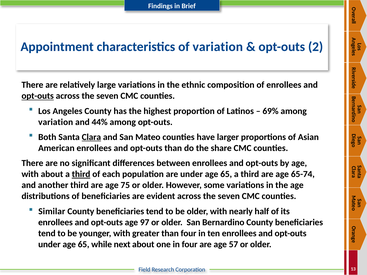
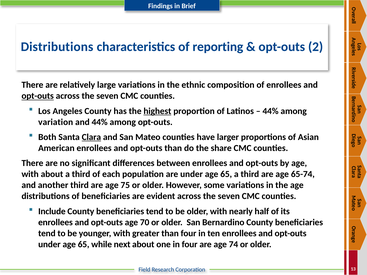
Appointment: Appointment -> Distributions (57, 47)
of variation: variation -> reporting (218, 47)
highest underline: none -> present (157, 111)
69%: 69% -> 44% (271, 111)
third underline: present -> none (81, 174)
Similar: Similar -> Include (52, 211)
97: 97 -> 70 (145, 222)
57: 57 -> 74 (233, 244)
